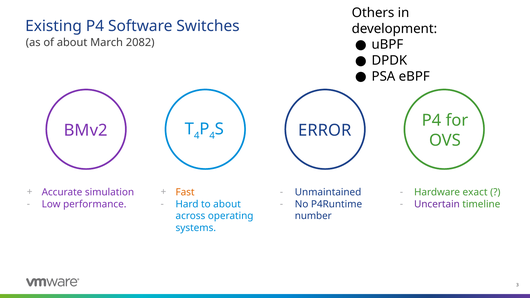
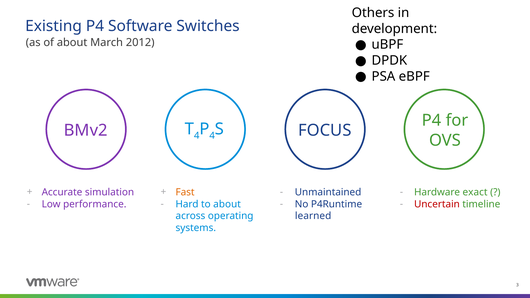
2082: 2082 -> 2012 (140, 43)
ERROR: ERROR -> FOCUS (325, 131)
Uncertain colour: purple -> red (437, 204)
number: number -> learned (313, 216)
